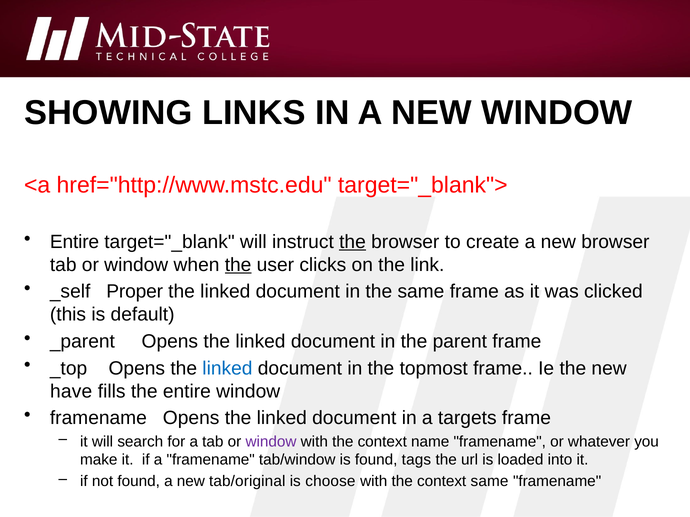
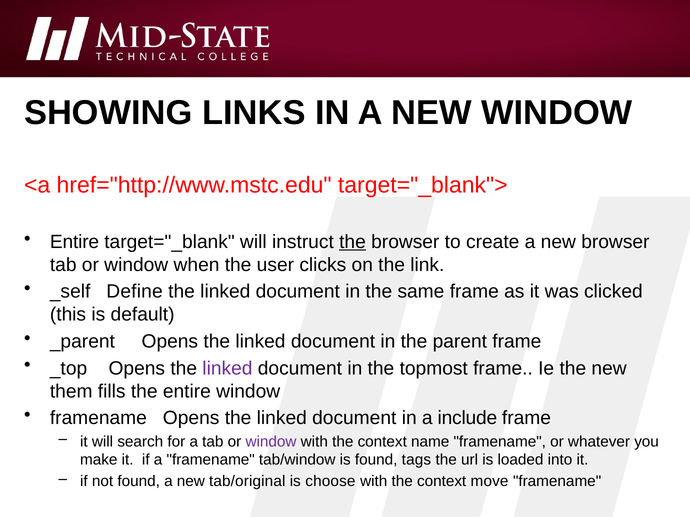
the underline: present -> none (238, 265)
Proper: Proper -> Define (135, 292)
linked colour: blue -> purple (227, 369)
have: have -> them (71, 392)
targets: targets -> include (467, 418)
context same: same -> move (490, 482)
